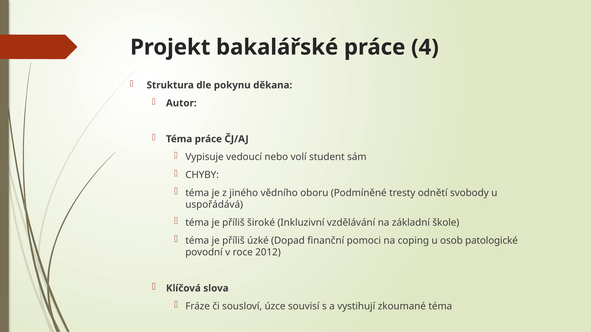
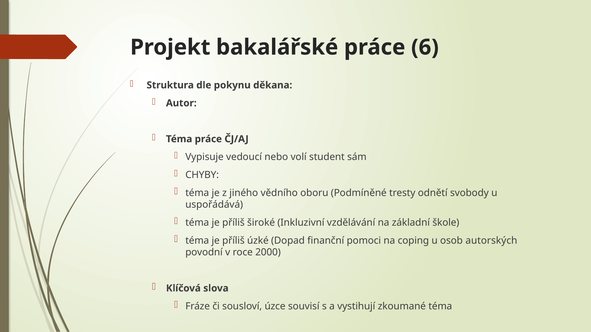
4: 4 -> 6 (425, 47)
patologické: patologické -> autorských (491, 241)
2012: 2012 -> 2000 (268, 253)
